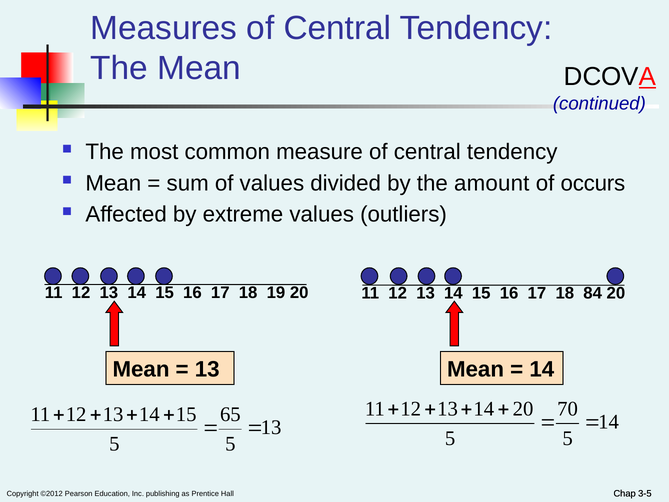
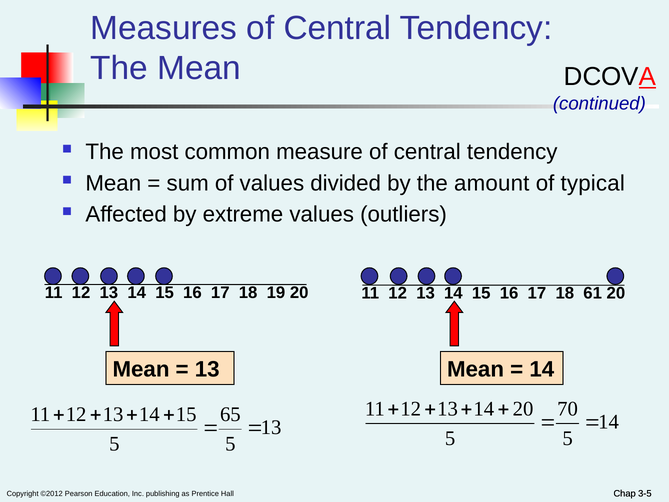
occurs: occurs -> typical (593, 183)
84: 84 -> 61 (593, 293)
